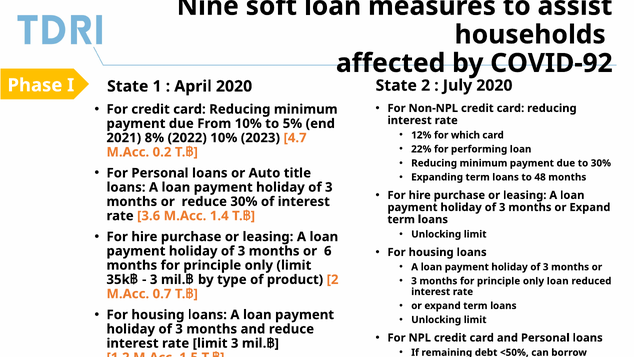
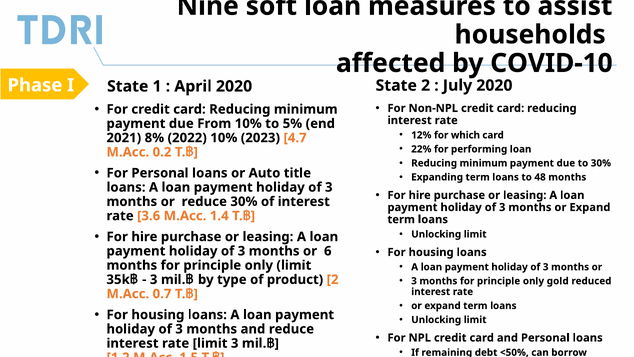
COVID-92: COVID-92 -> COVID-10 (551, 63)
only loan: loan -> gold (558, 281)
